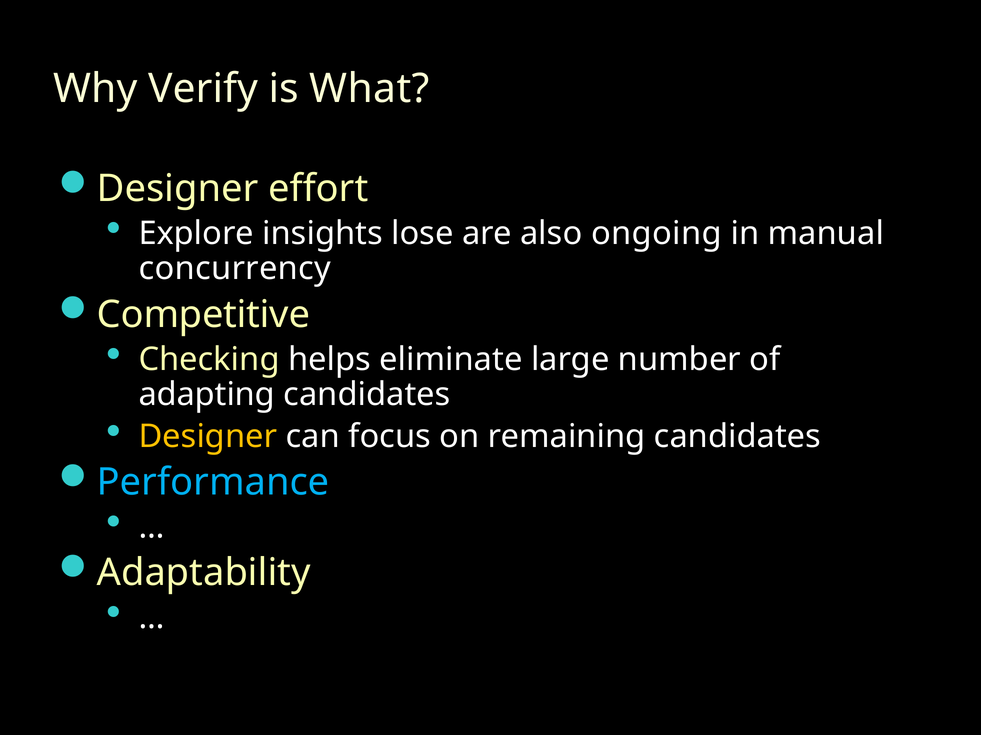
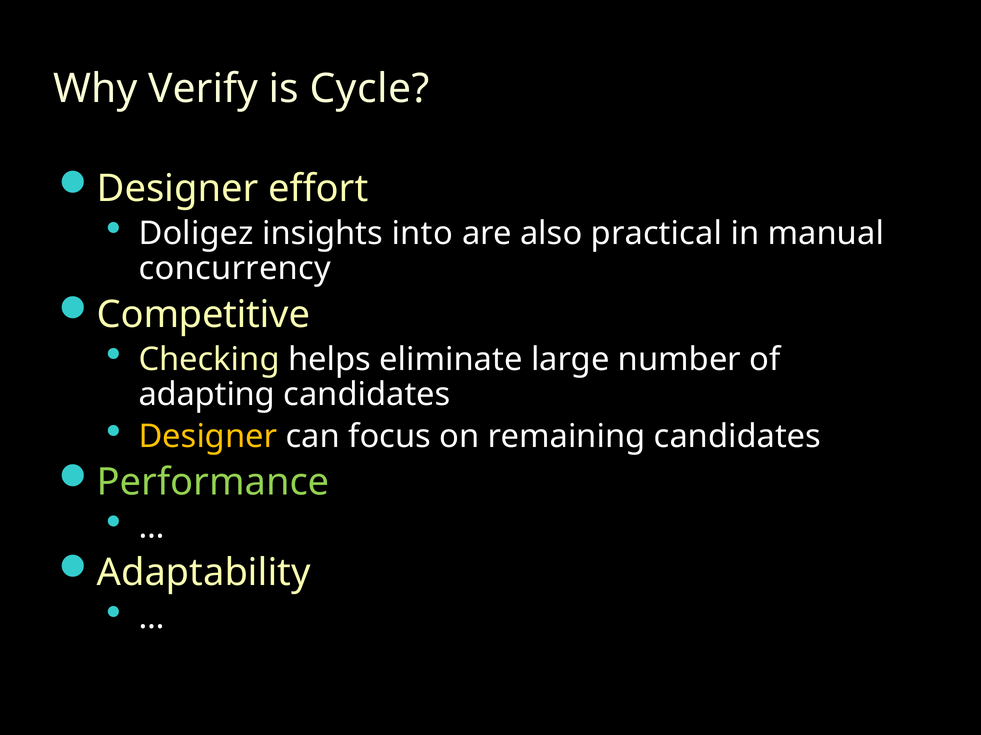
What: What -> Cycle (370, 89)
Explore: Explore -> Doligez (196, 234)
lose: lose -> into (422, 234)
ongoing: ongoing -> practical (656, 234)
Performance colour: light blue -> light green (213, 483)
